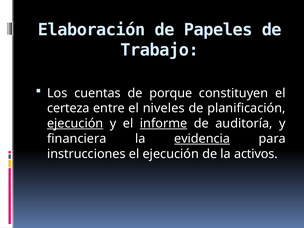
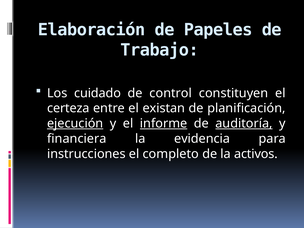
cuentas: cuentas -> cuidado (98, 93)
porque: porque -> control (171, 93)
niveles: niveles -> existan (164, 108)
auditoría underline: none -> present (244, 124)
evidencia underline: present -> none (202, 139)
el ejecución: ejecución -> completo (171, 154)
